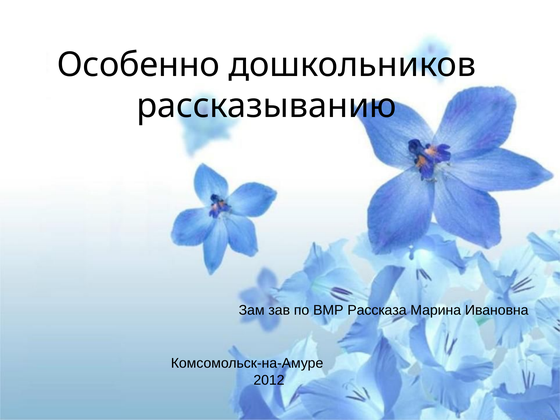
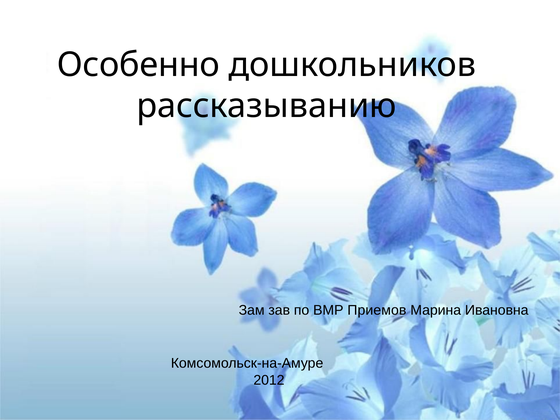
Рассказа: Рассказа -> Приемов (377, 310)
